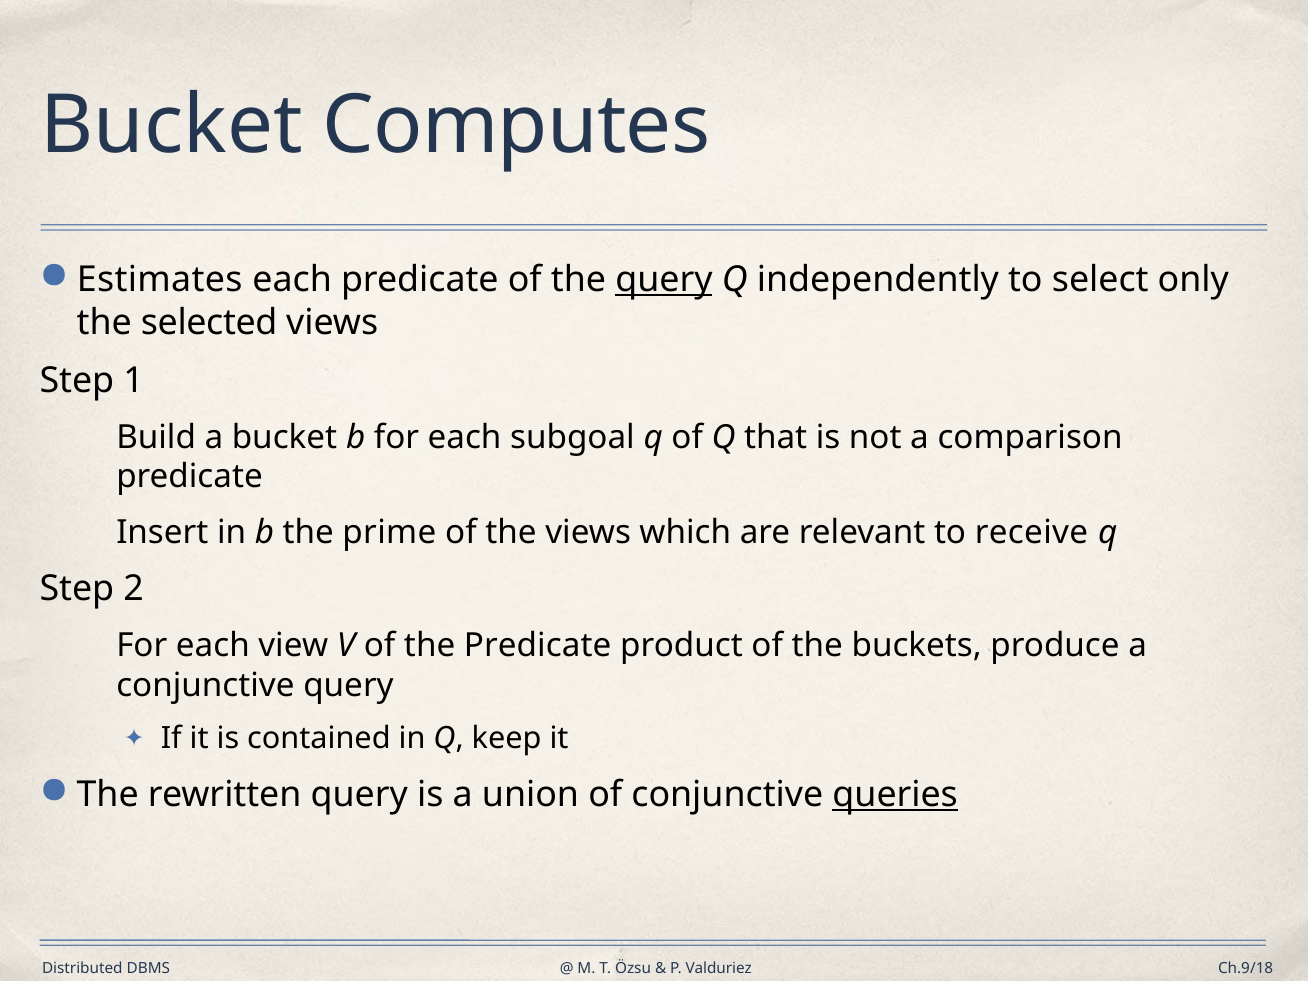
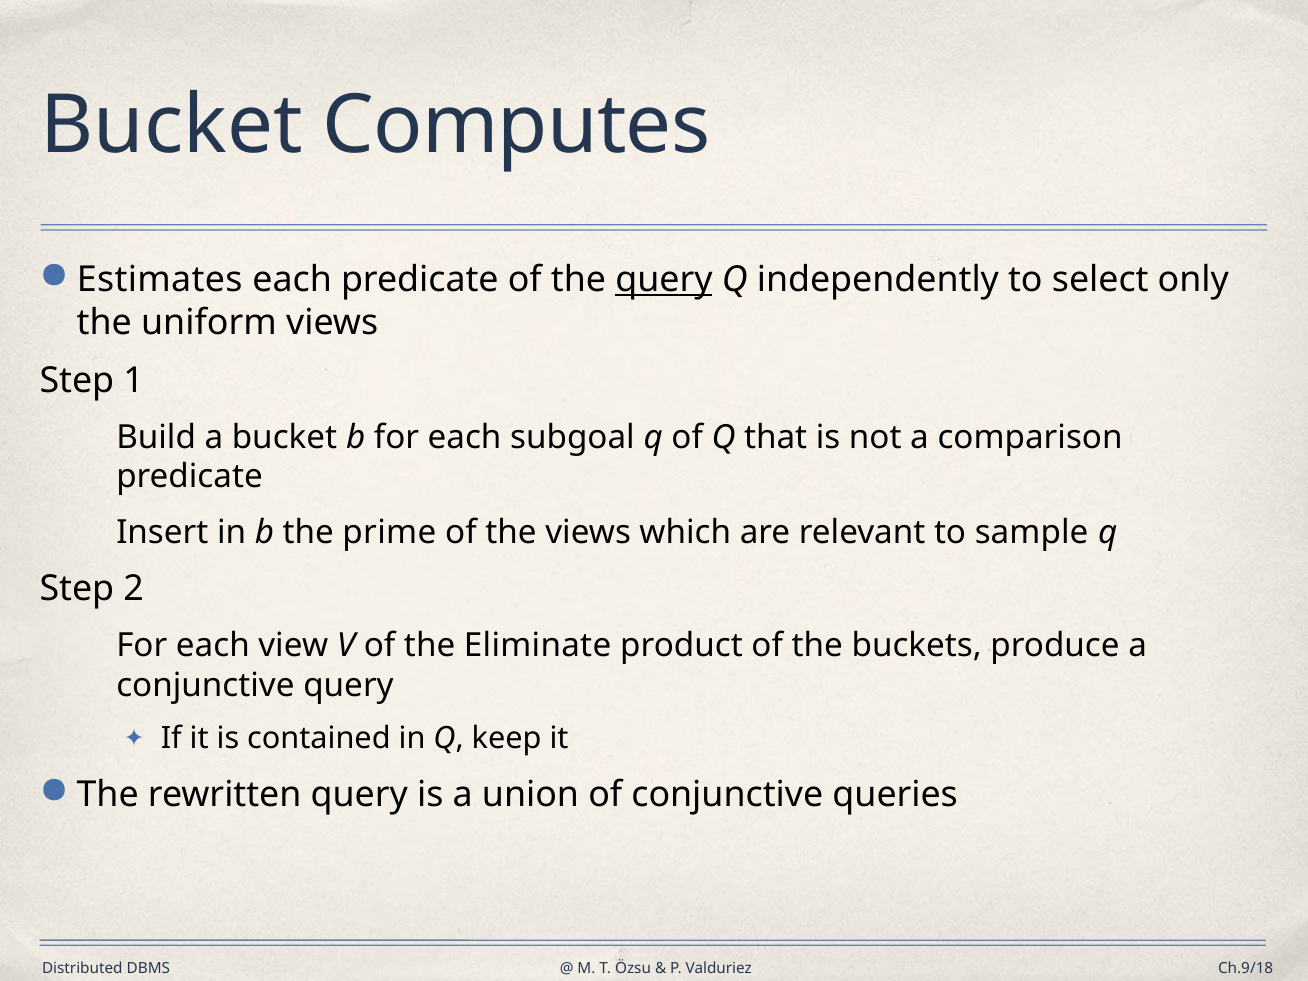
selected: selected -> uniform (209, 322)
receive: receive -> sample (1032, 532)
the Predicate: Predicate -> Eliminate (538, 646)
queries underline: present -> none (895, 794)
